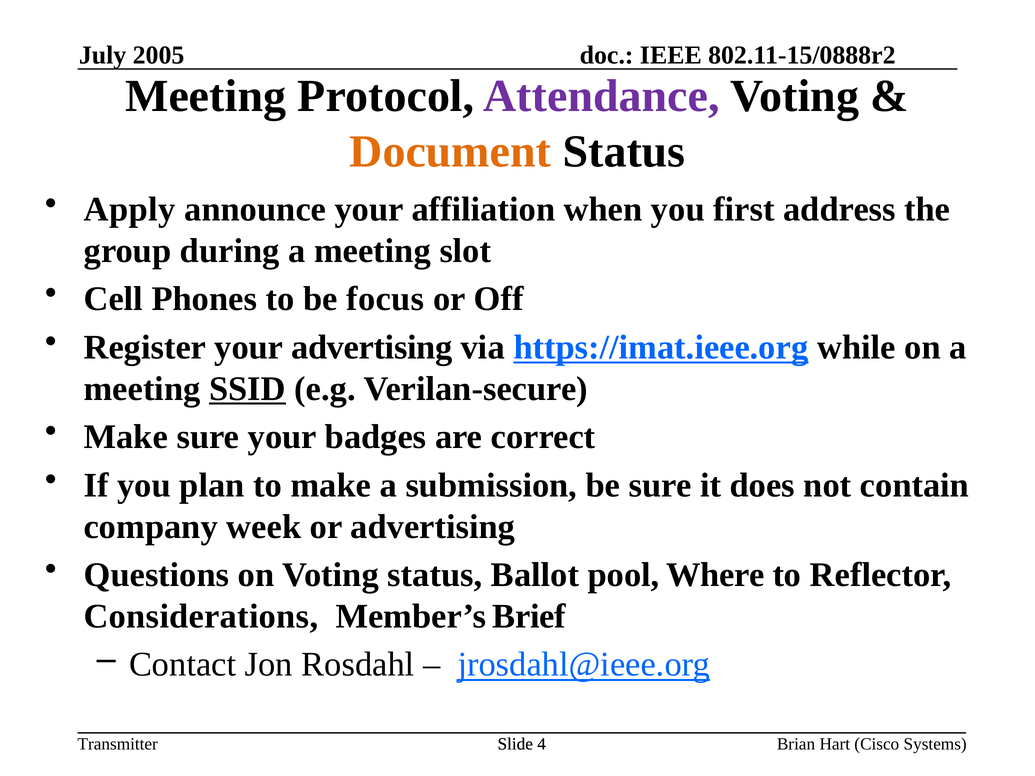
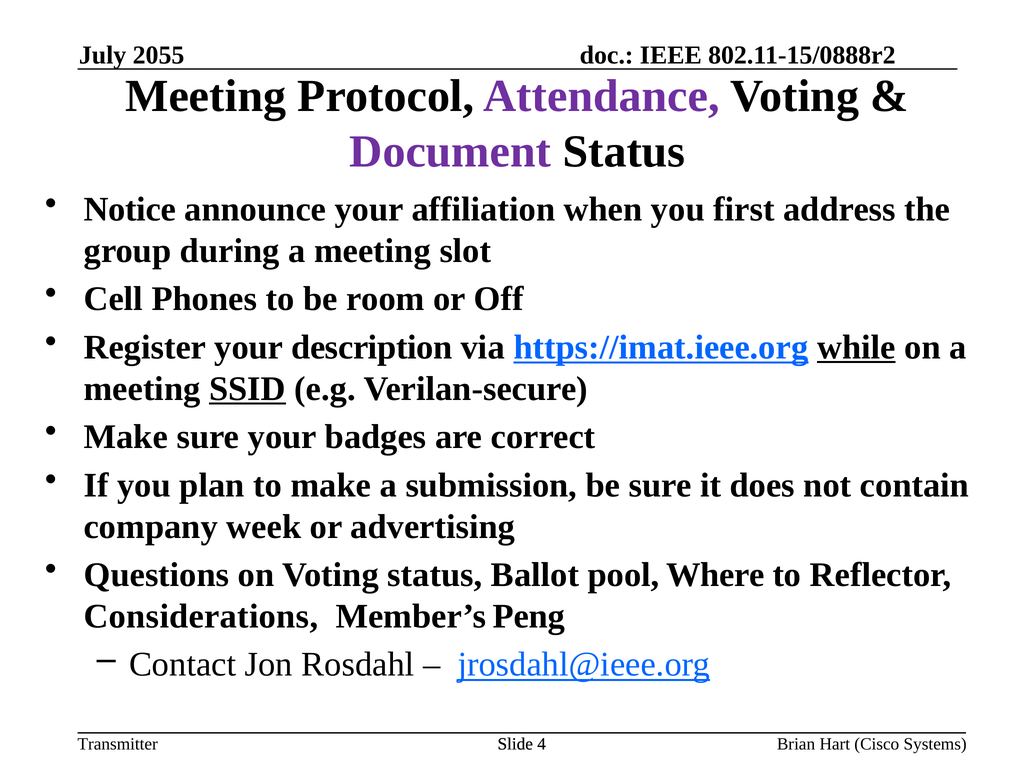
2005: 2005 -> 2055 (159, 55)
Document colour: orange -> purple (450, 152)
Apply: Apply -> Notice (130, 209)
focus: focus -> room (385, 299)
your advertising: advertising -> description (372, 347)
while underline: none -> present (856, 347)
Brief: Brief -> Peng (529, 616)
